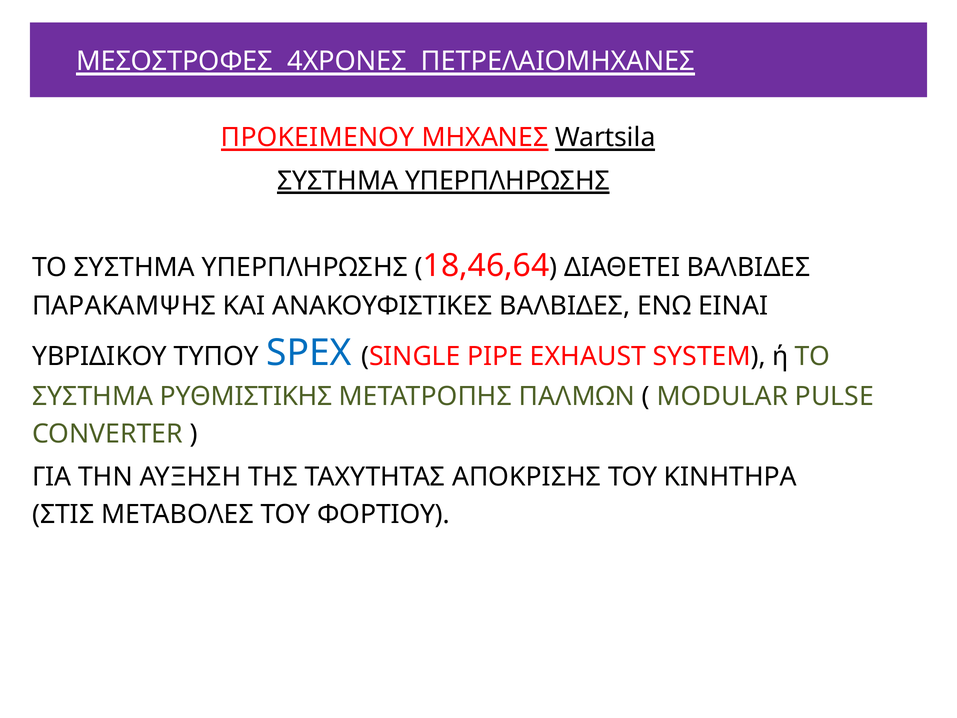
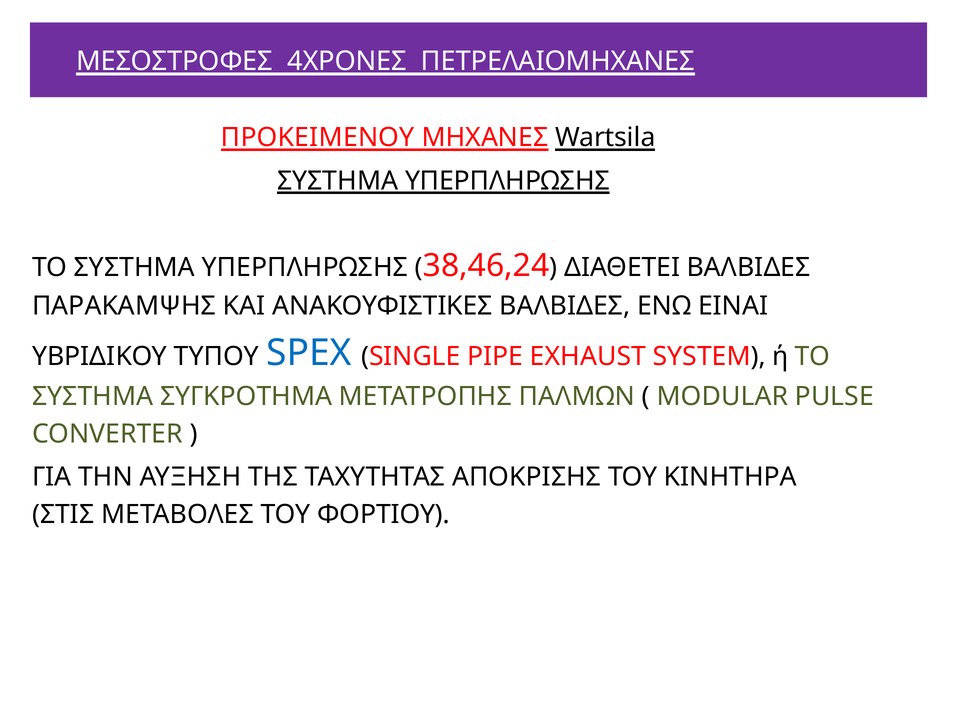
18,46,64: 18,46,64 -> 38,46,24 (486, 265)
ΡΥΘΜΙΣΤΙΚΗΣ: ΡΥΘΜΙΣΤΙΚΗΣ -> ΣΥΓΚΡΟΤΗΜΑ (246, 396)
